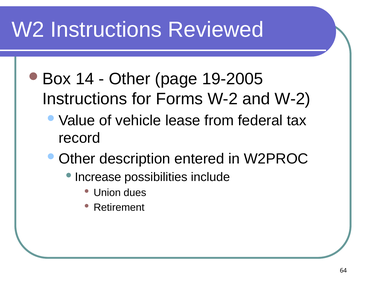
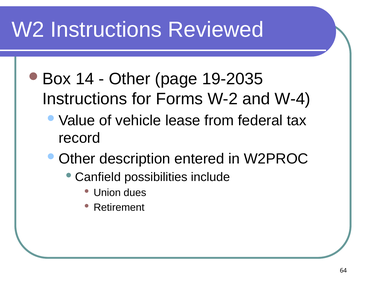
19-2005: 19-2005 -> 19-2035 (233, 79)
and W-2: W-2 -> W-4 (293, 99)
Increase: Increase -> Canfield (98, 178)
